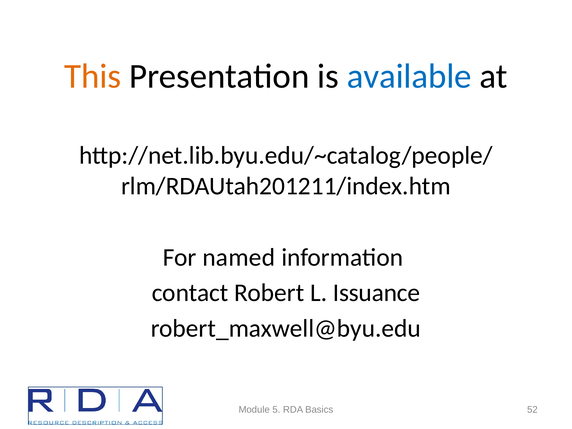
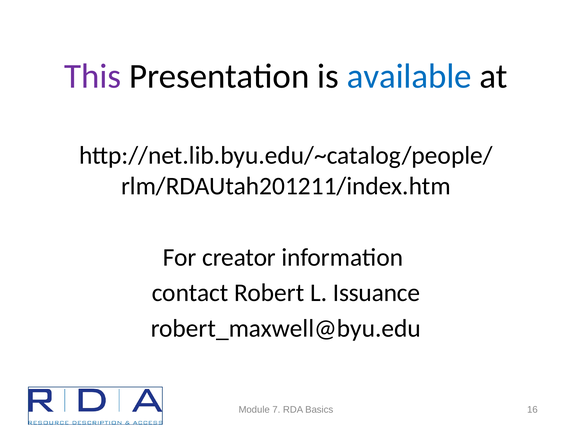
This colour: orange -> purple (93, 76)
named: named -> creator (239, 257)
5: 5 -> 7 (276, 410)
52: 52 -> 16 (532, 410)
